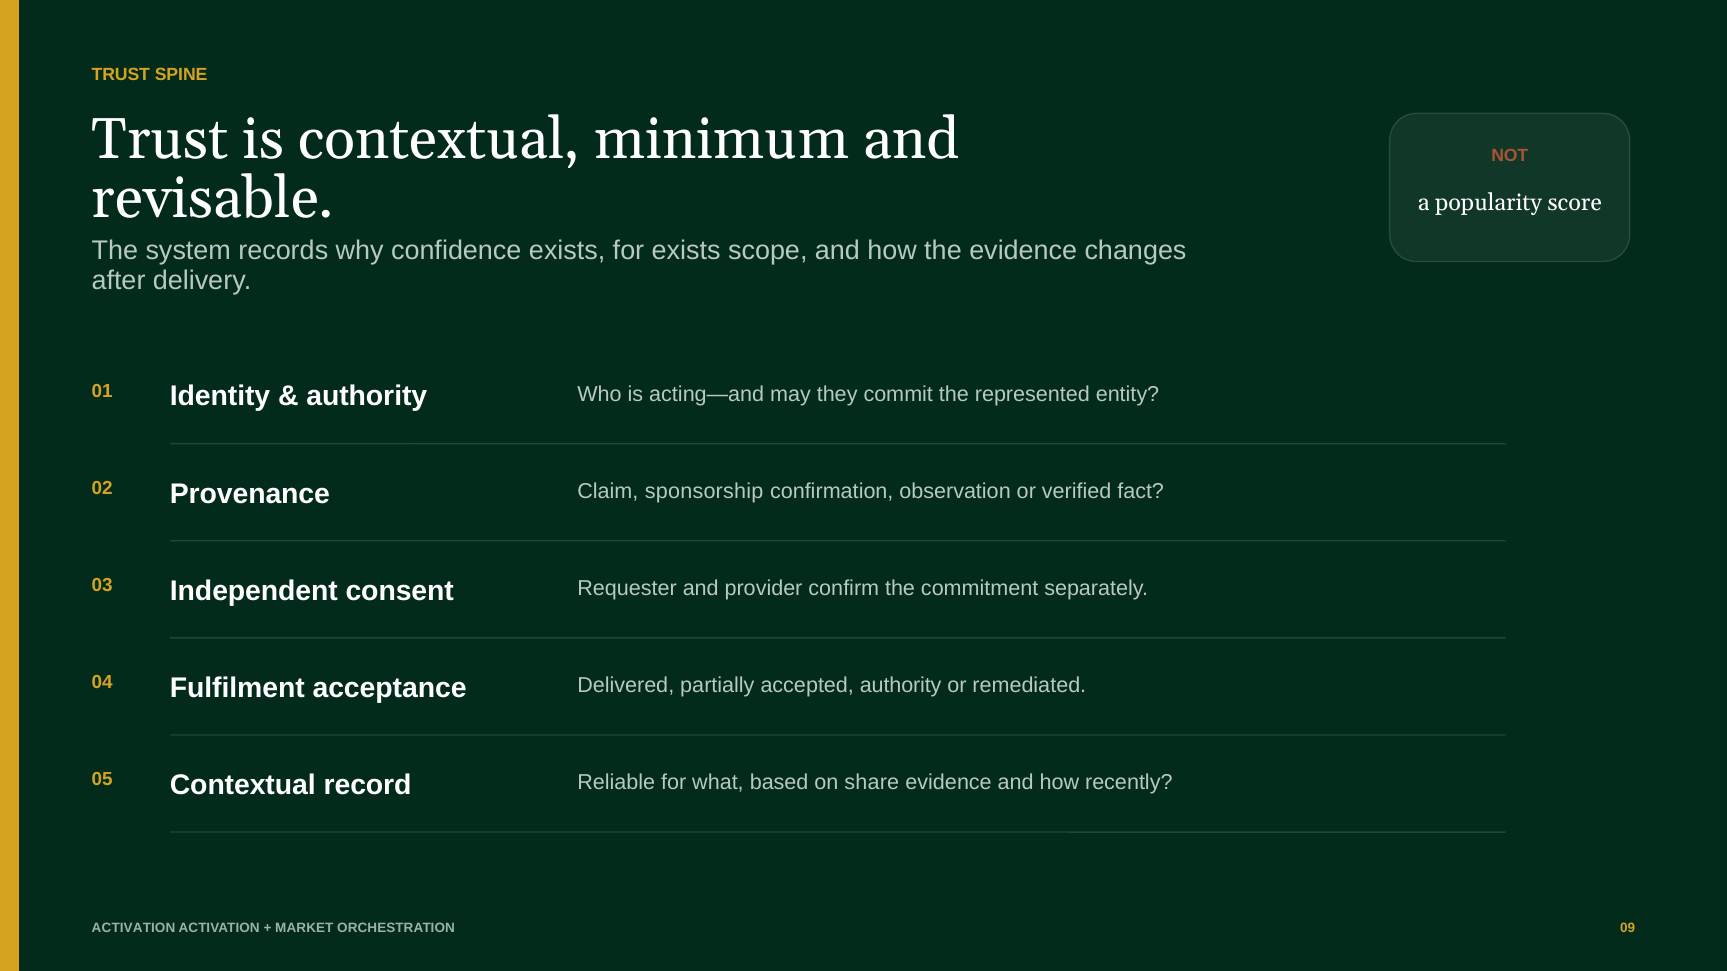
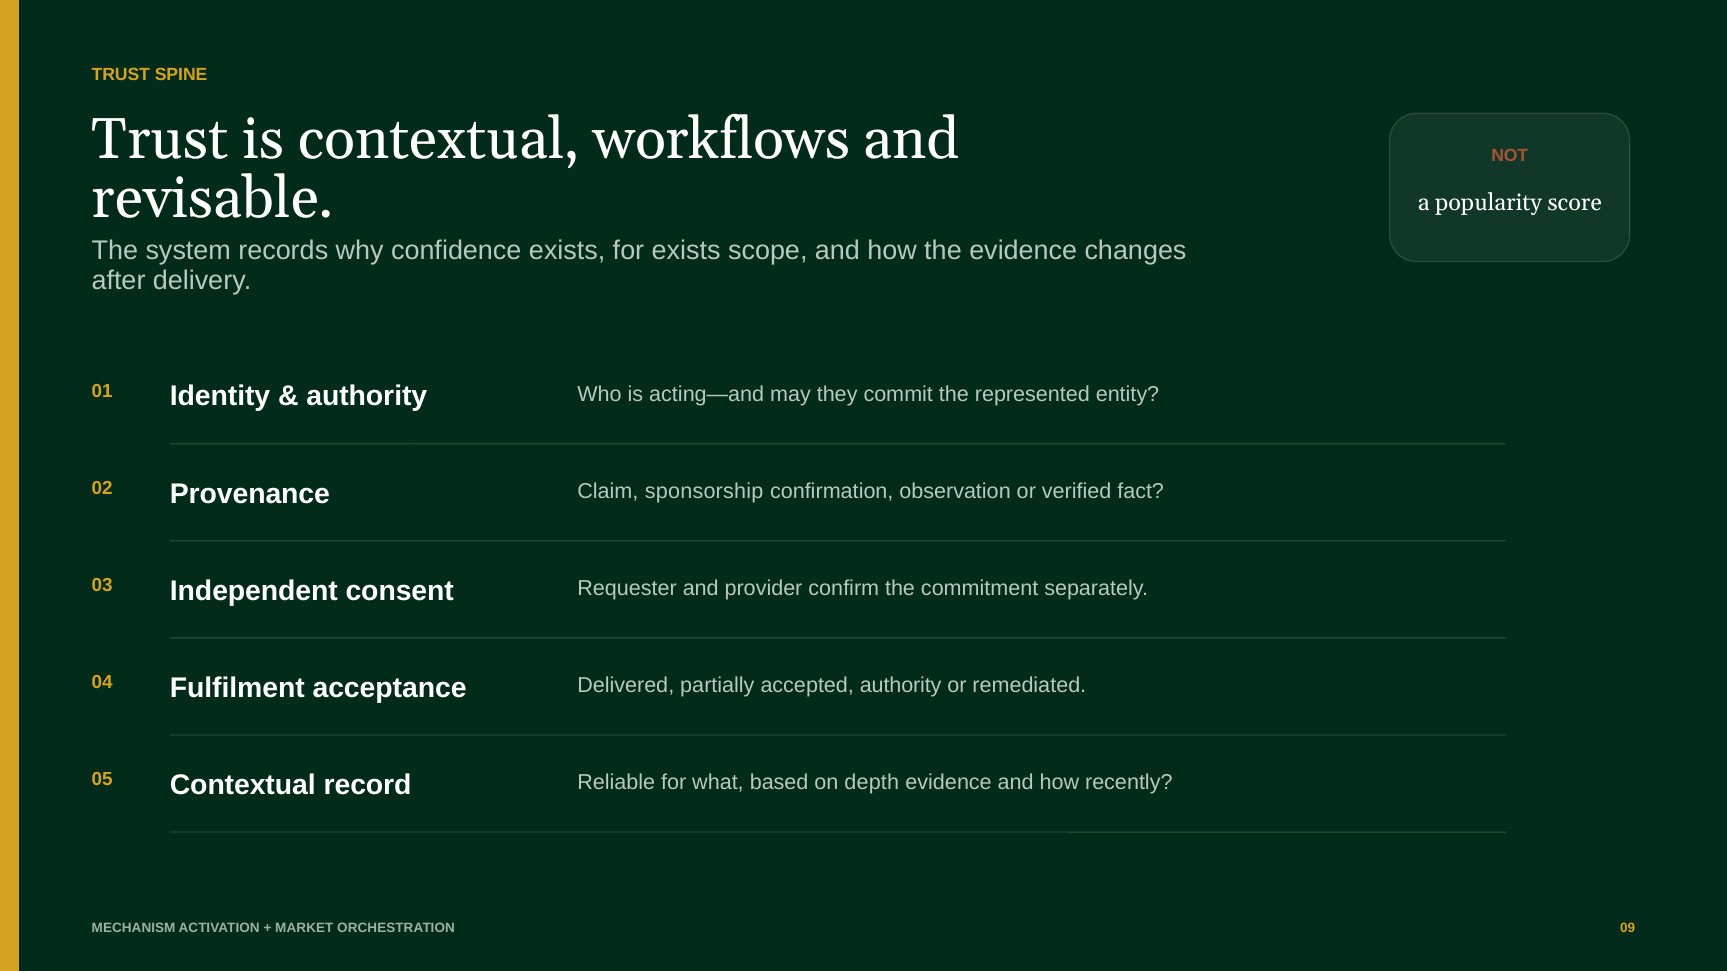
minimum: minimum -> workflows (722, 140)
share: share -> depth (872, 783)
ACTIVATION: ACTIVATION -> MECHANISM (134, 928)
